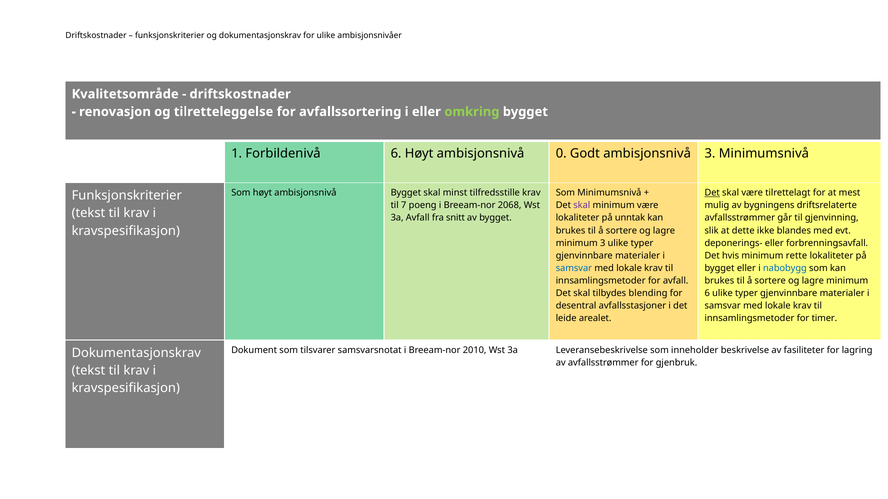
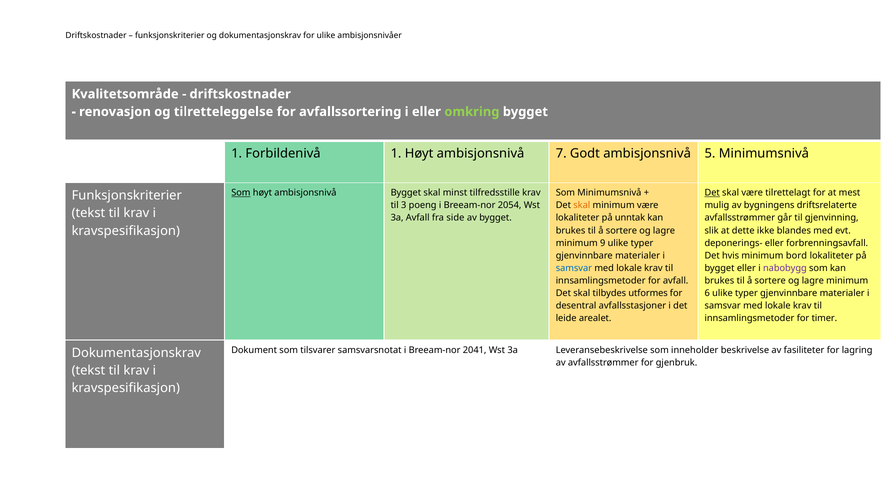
Forbildenivå 6: 6 -> 1 (396, 154)
0: 0 -> 7 (561, 154)
ambisjonsnivå 3: 3 -> 5 (710, 154)
Som underline: none -> present (241, 193)
7: 7 -> 3 (404, 206)
2068: 2068 -> 2054 (510, 206)
skal colour: purple -> orange (582, 206)
snitt: snitt -> side (455, 218)
minimum 3: 3 -> 9 (603, 243)
rette: rette -> bord (796, 256)
nabobygg colour: blue -> purple (785, 268)
blending: blending -> utformes (648, 293)
2010: 2010 -> 2041 (475, 350)
